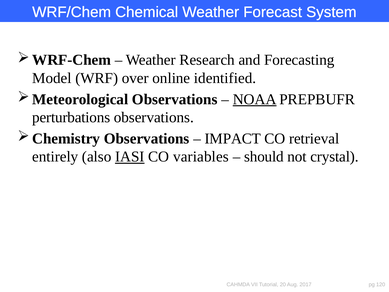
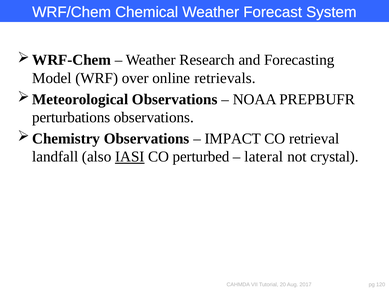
identified: identified -> retrievals (225, 78)
NOAA underline: present -> none (255, 99)
entirely: entirely -> landfall (55, 157)
variables: variables -> perturbed (201, 157)
should: should -> lateral (264, 157)
